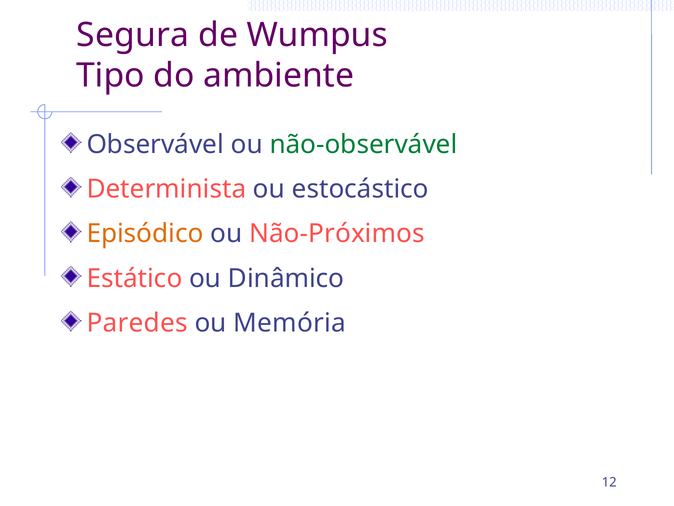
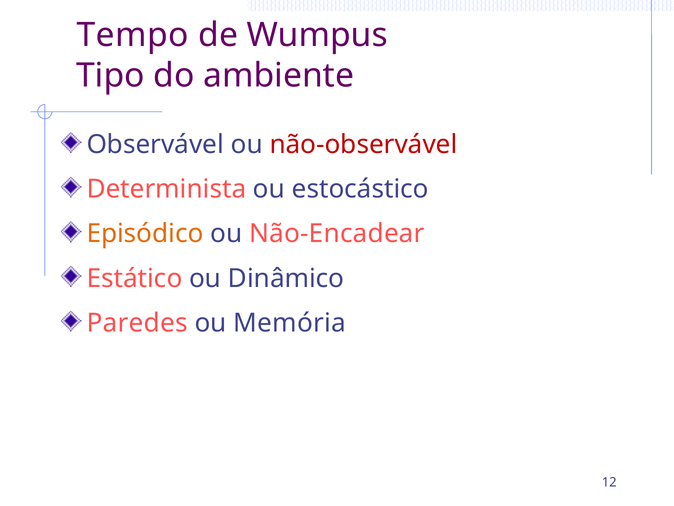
Segura: Segura -> Tempo (133, 35)
não-observável colour: green -> red (363, 144)
Não-Próximos: Não-Próximos -> Não-Encadear (337, 234)
